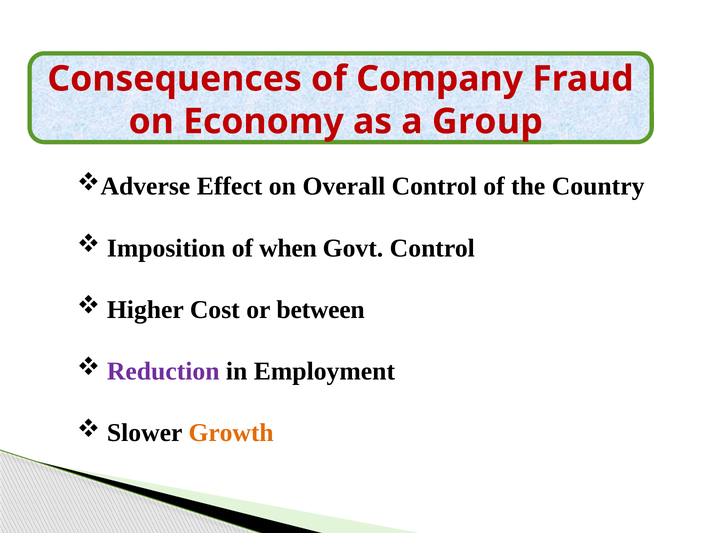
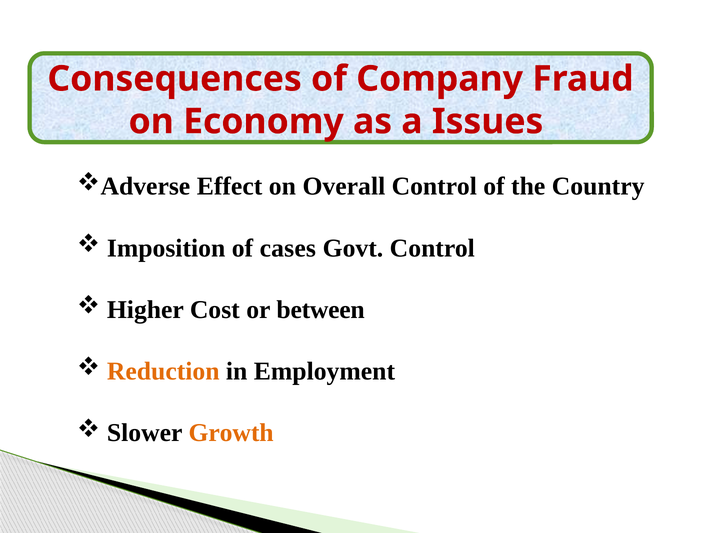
Group: Group -> Issues (488, 122)
when: when -> cases (288, 248)
Reduction colour: purple -> orange (163, 371)
